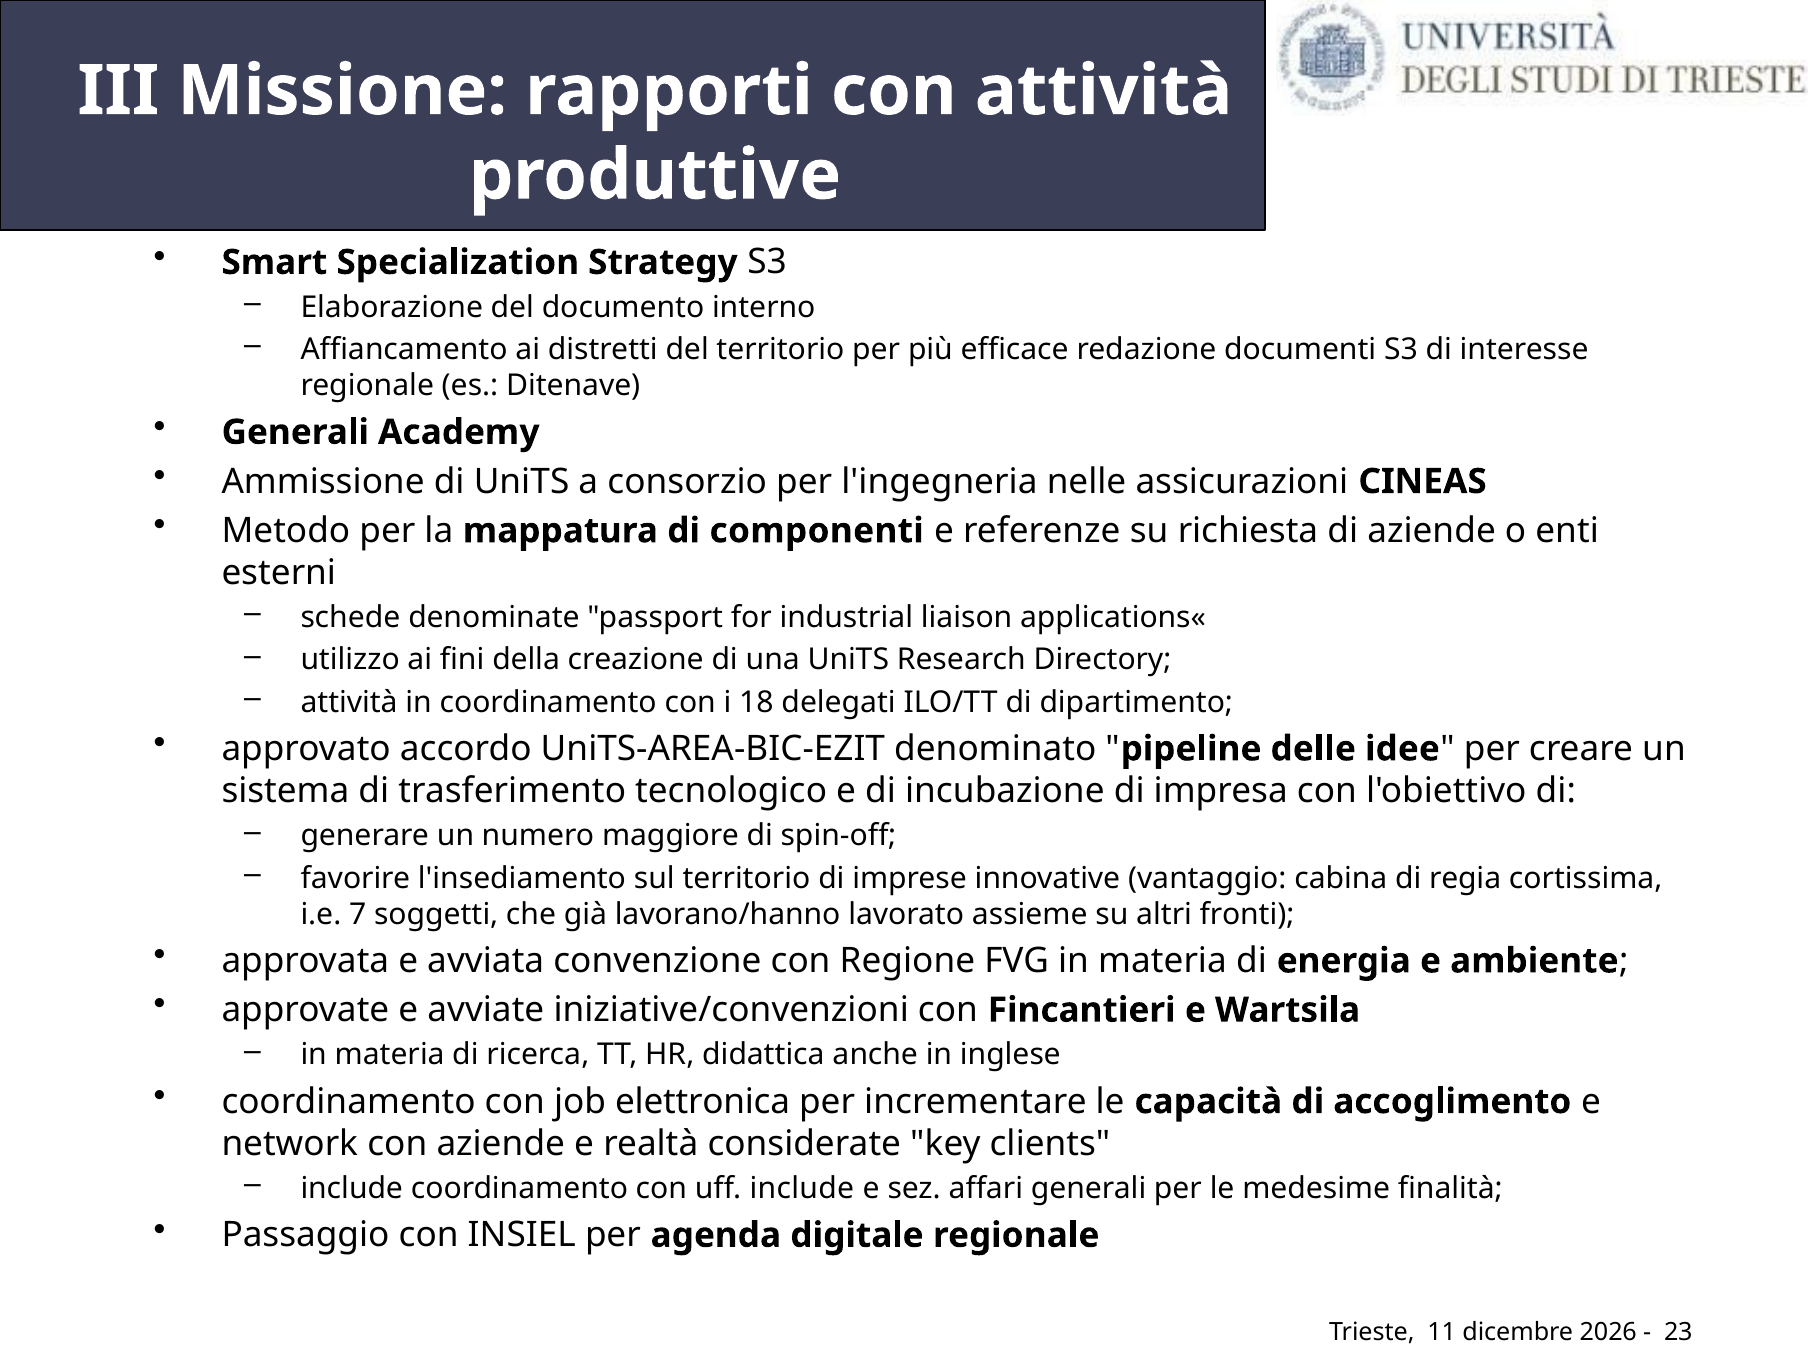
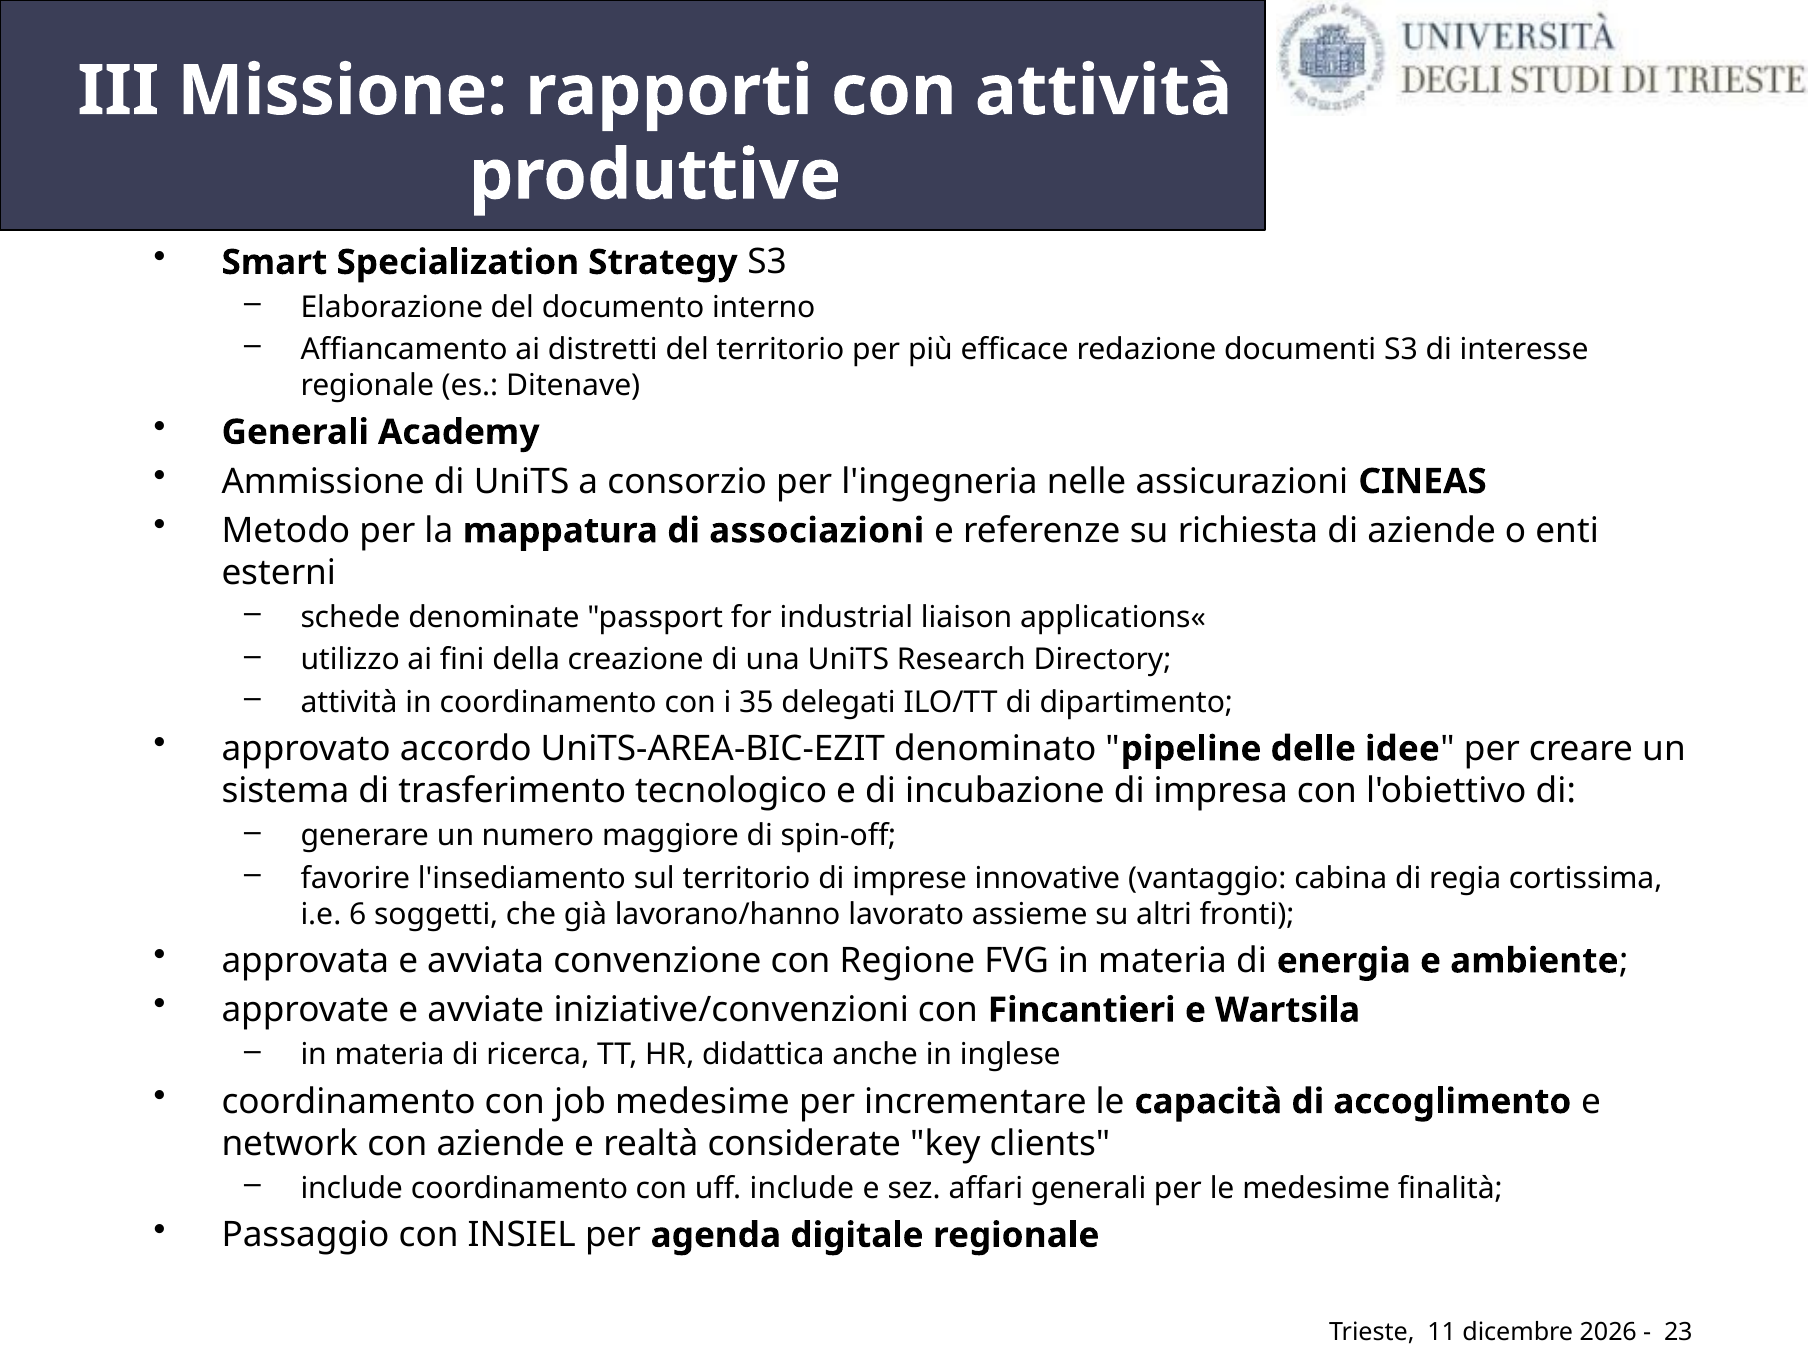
componenti: componenti -> associazioni (817, 531)
18: 18 -> 35 (756, 702)
7: 7 -> 6 (358, 914)
job elettronica: elettronica -> medesime (702, 1102)
